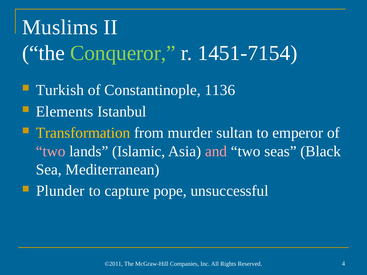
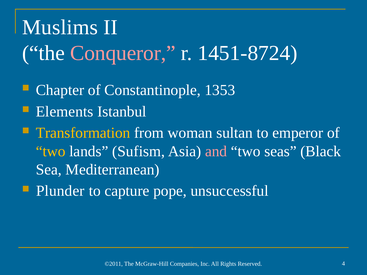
Conqueror colour: light green -> pink (123, 53)
1451-7154: 1451-7154 -> 1451-8724 (248, 53)
Turkish: Turkish -> Chapter (60, 90)
1136: 1136 -> 1353 (220, 90)
murder: murder -> woman (190, 133)
two colour: pink -> yellow (51, 151)
Islamic: Islamic -> Sufism (139, 151)
